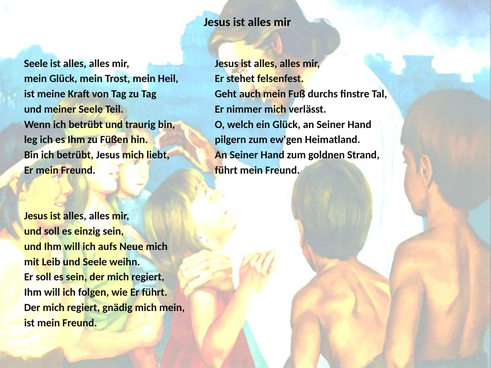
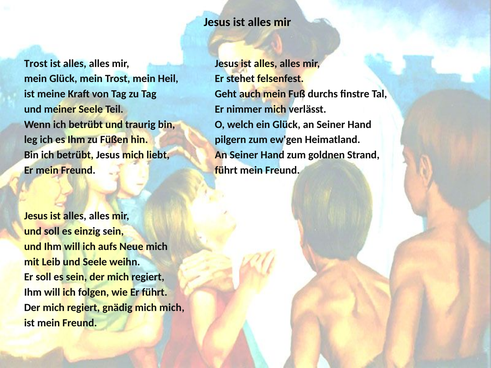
Seele: Seele -> Trost (36, 63)
mich mein: mein -> mich (172, 308)
